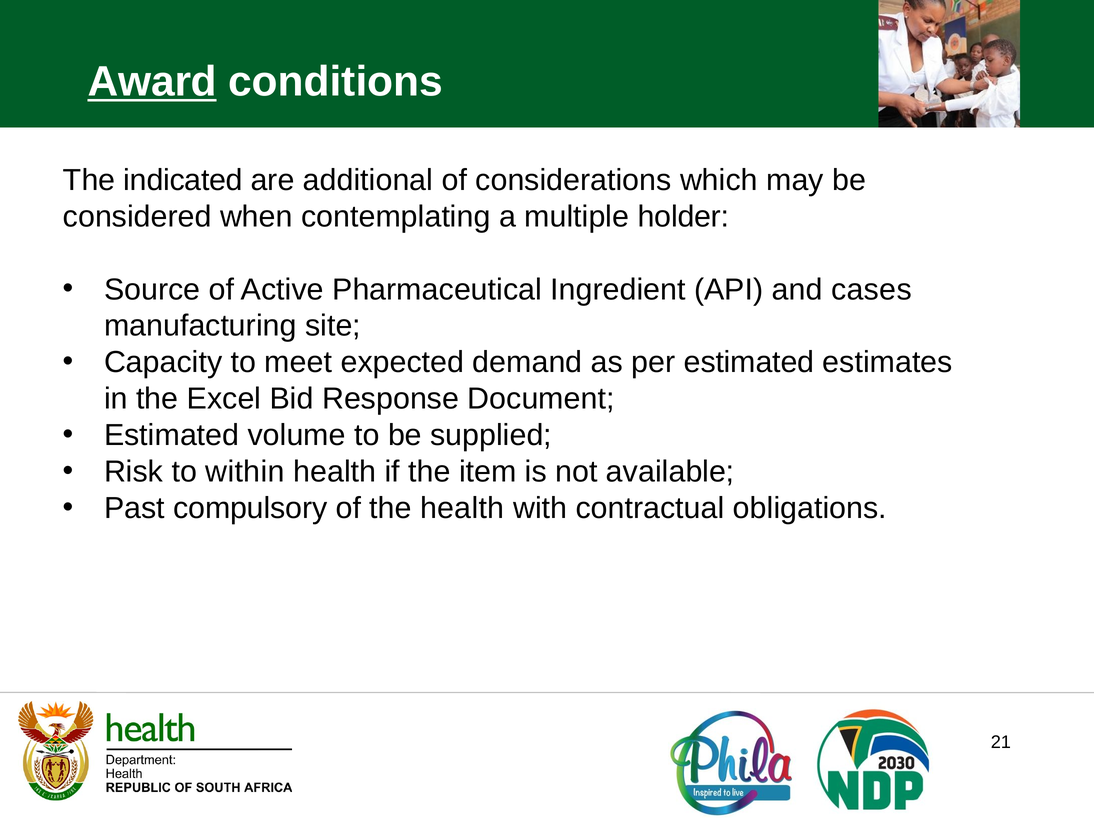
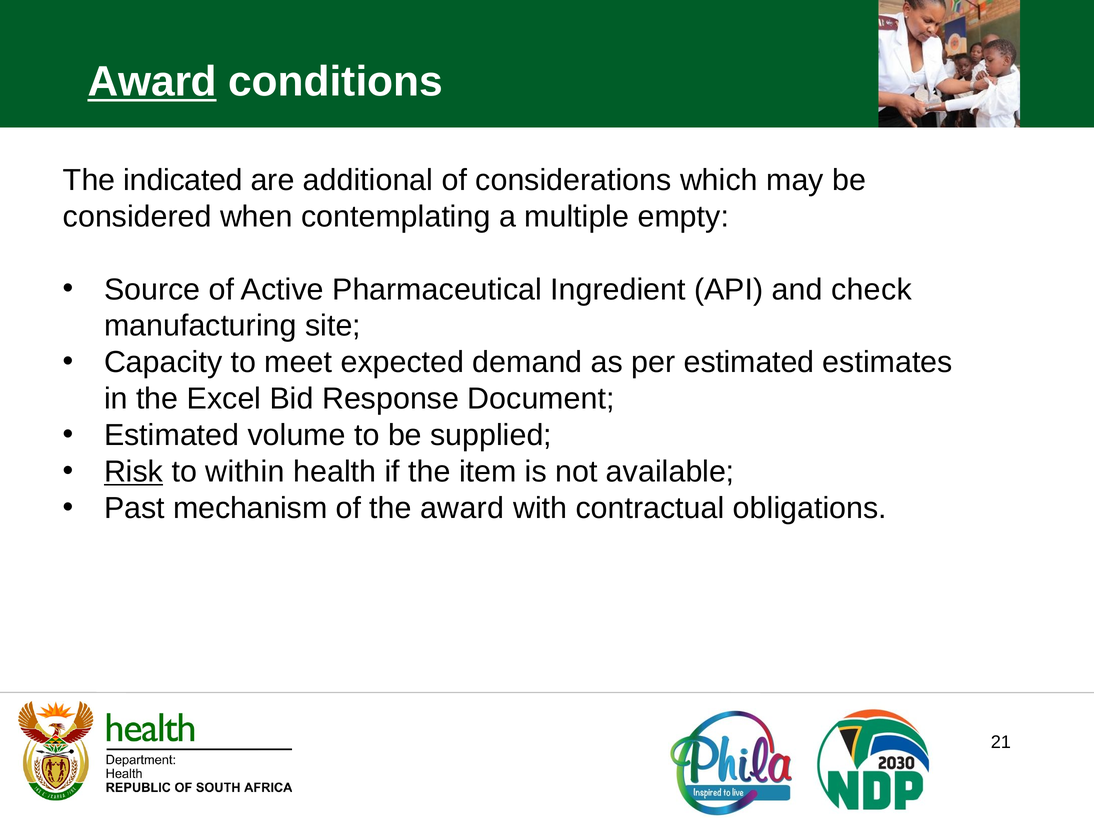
holder: holder -> empty (683, 217)
cases: cases -> check (871, 290)
Risk underline: none -> present (134, 472)
compulsory: compulsory -> mechanism (250, 509)
the health: health -> award (462, 509)
